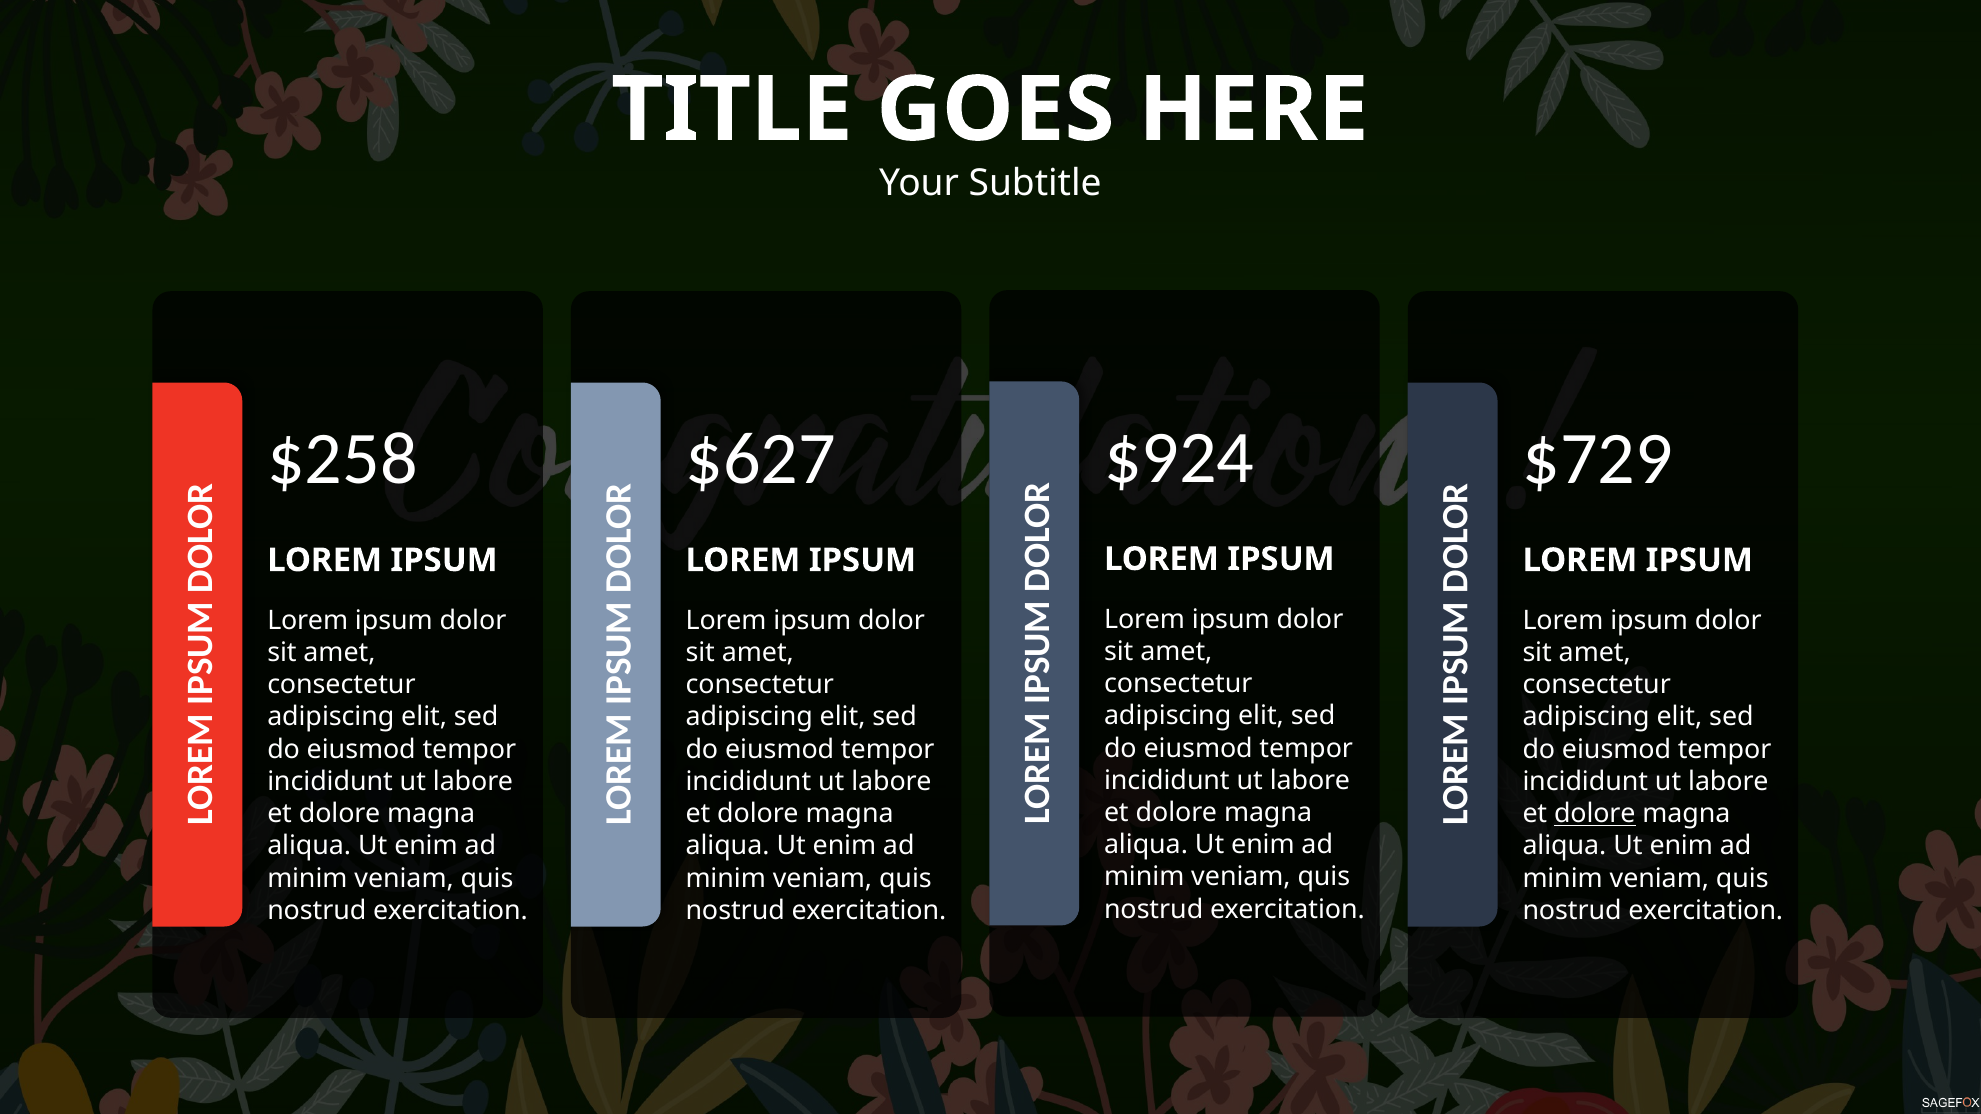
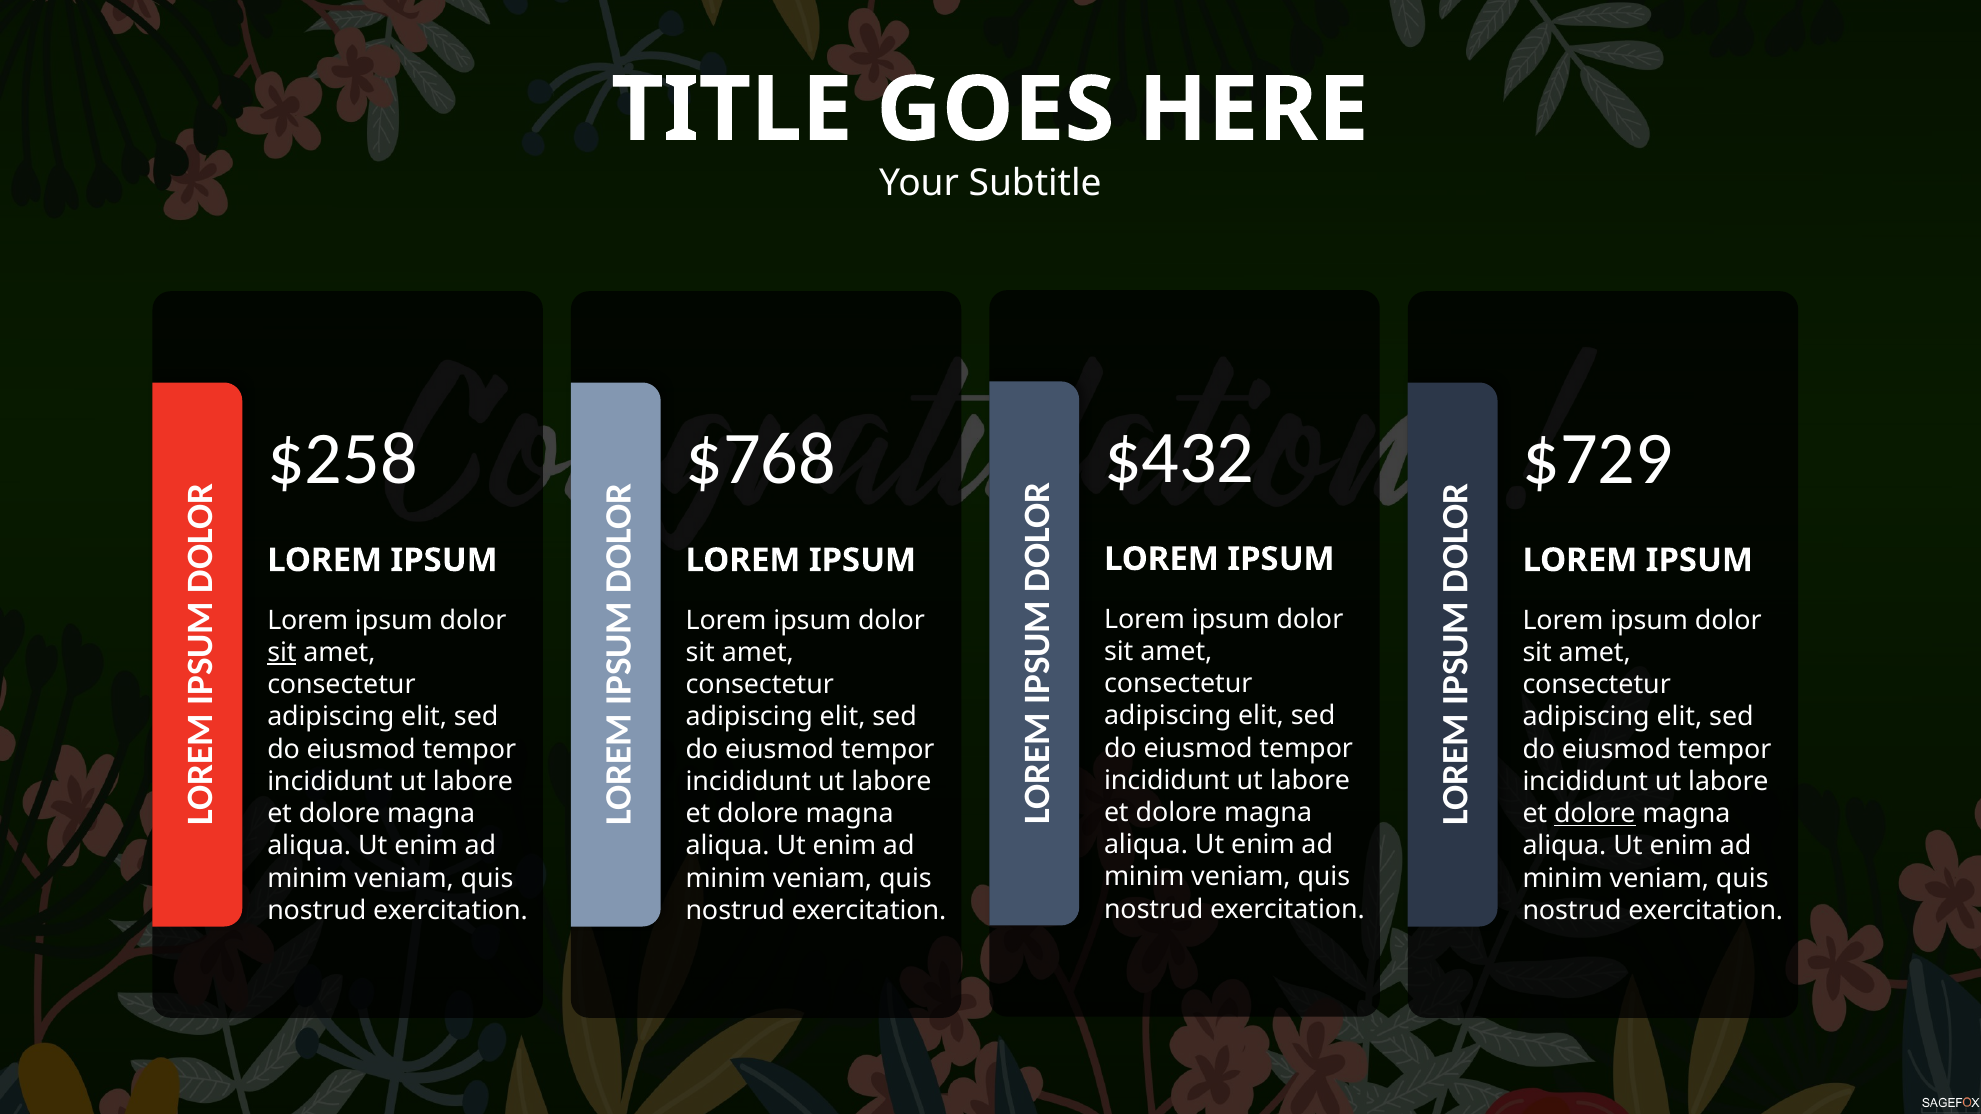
$924: $924 -> $432 (1179, 458)
$627: $627 -> $768 (761, 459)
sit underline: none -> present (282, 653)
